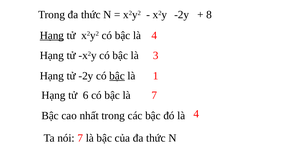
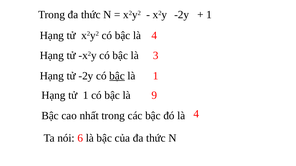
8: 8 -> 1 (209, 15)
Hạng underline: present -> none (52, 36)
tử 6: 6 -> 1 (86, 95)
là 7: 7 -> 9 (154, 95)
nói 7: 7 -> 6 (80, 138)
